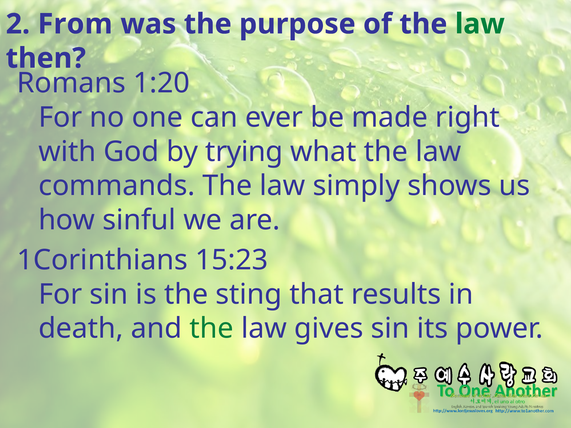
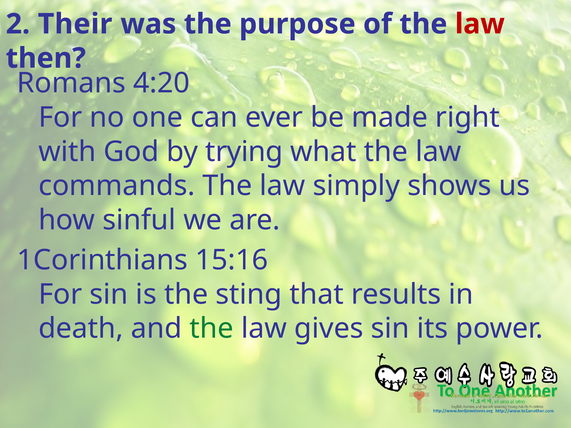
From: From -> Their (75, 24)
law colour: green -> red (480, 24)
1:20: 1:20 -> 4:20 (162, 83)
15:23: 15:23 -> 15:16 (232, 260)
